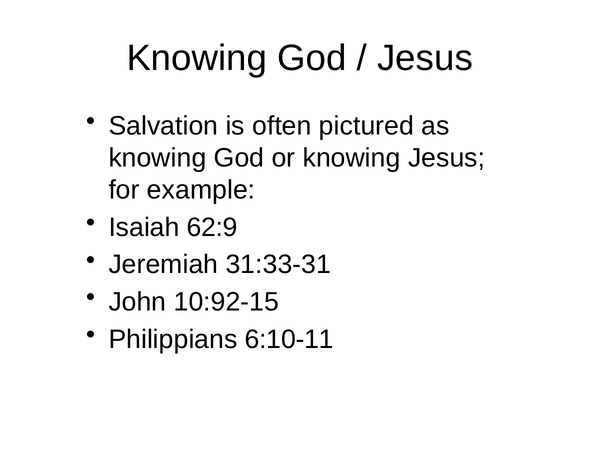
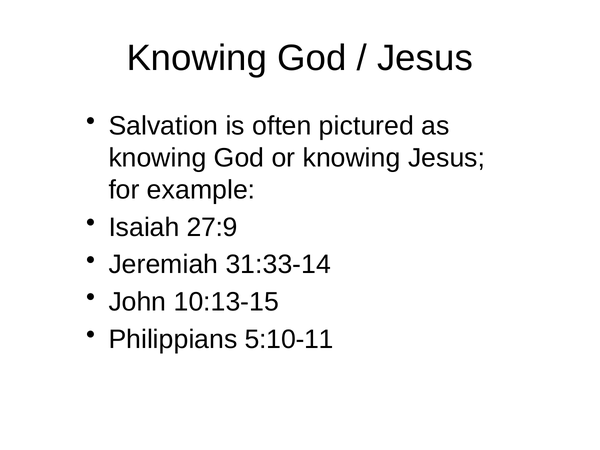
62:9: 62:9 -> 27:9 (212, 227)
31:33-31: 31:33-31 -> 31:33-14 (278, 265)
10:92-15: 10:92-15 -> 10:13-15 (226, 302)
6:10-11: 6:10-11 -> 5:10-11 (289, 339)
